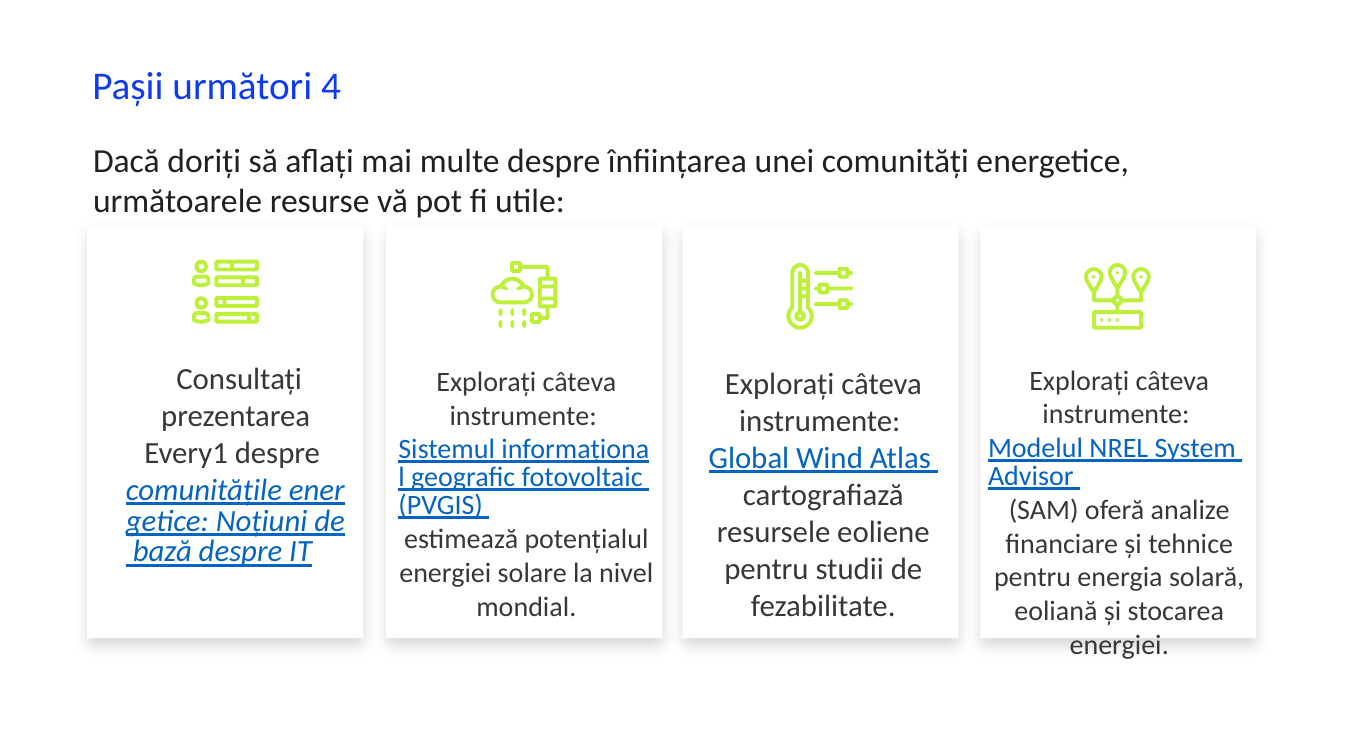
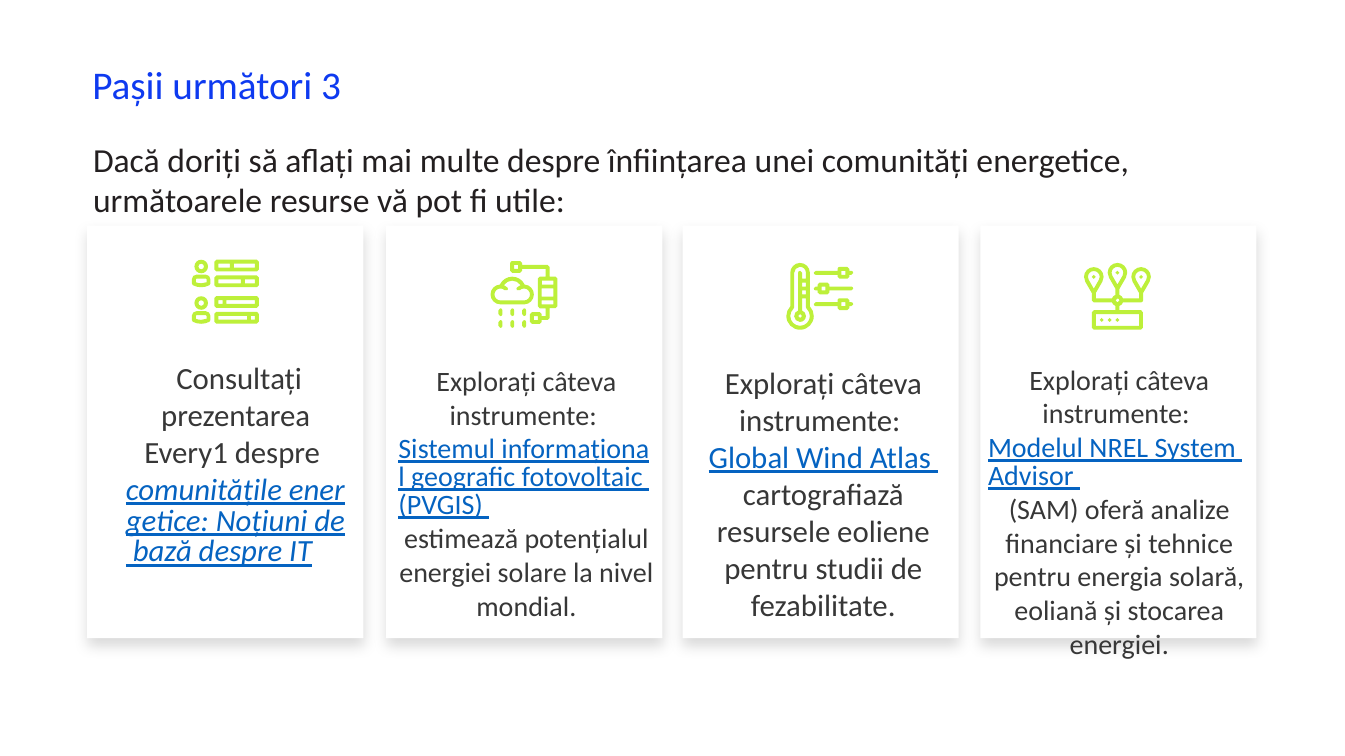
4: 4 -> 3 (331, 86)
